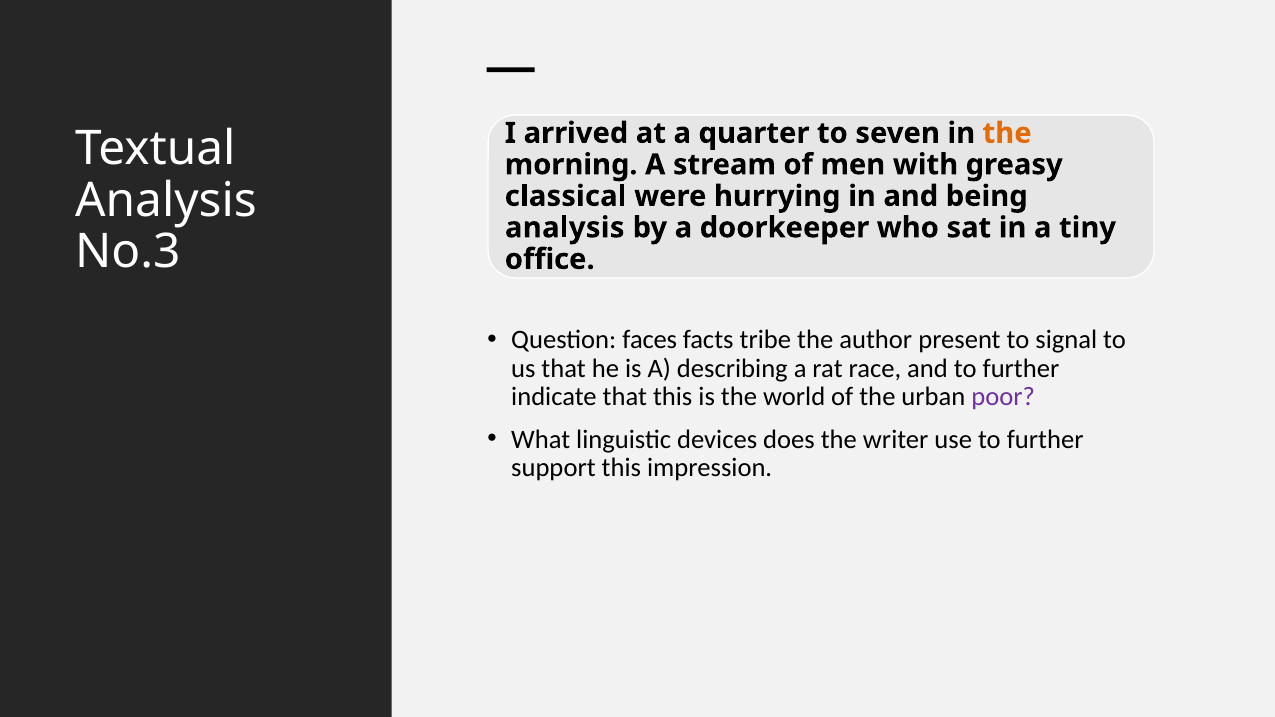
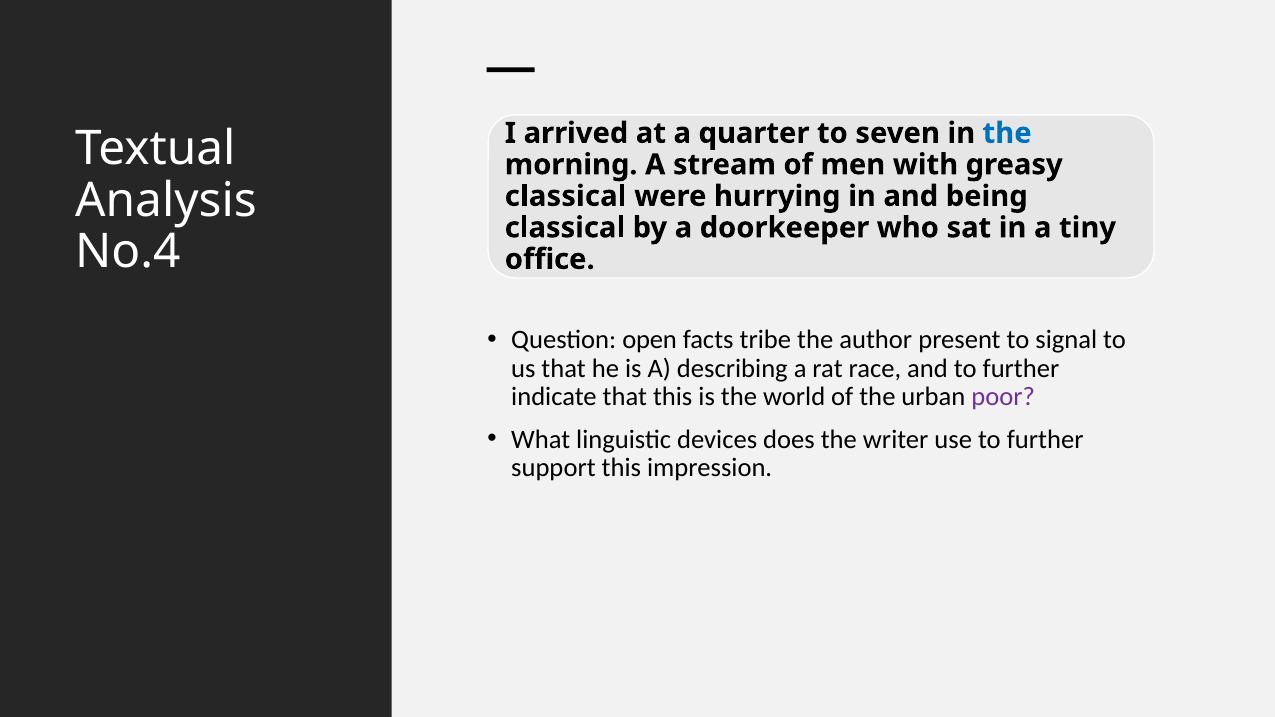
the colour: orange -> blue (1007, 133)
analysis: analysis -> classical (565, 228)
No.3: No.3 -> No.4 (128, 252)
faces: faces -> open (650, 340)
